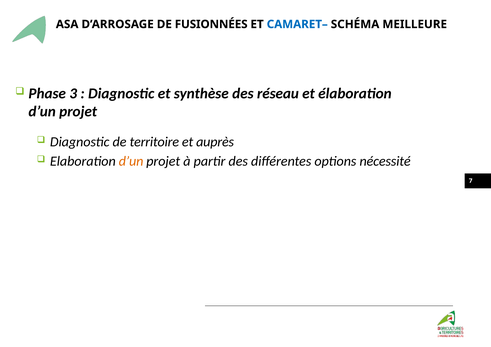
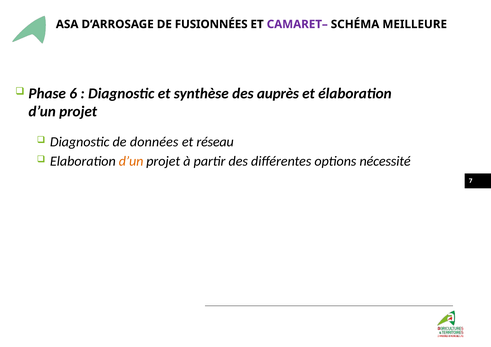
CAMARET– colour: blue -> purple (297, 24)
3: 3 -> 6 (73, 93)
réseau: réseau -> auprès (278, 93)
territoire: territoire -> données (154, 142)
auprès: auprès -> réseau (215, 142)
